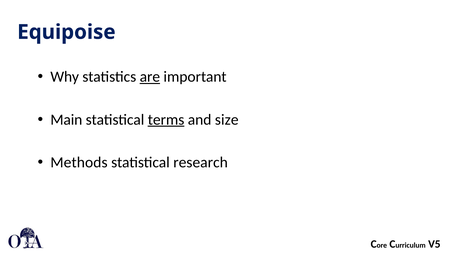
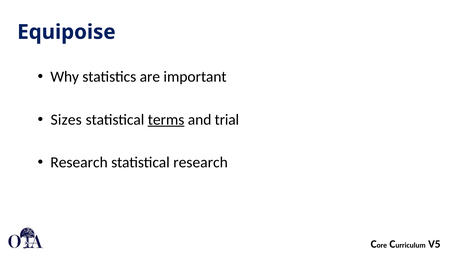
are underline: present -> none (150, 77)
Main: Main -> Sizes (66, 120)
size: size -> trial (227, 120)
Methods: Methods -> Research (79, 162)
